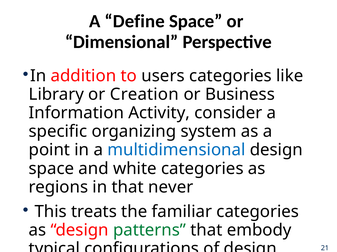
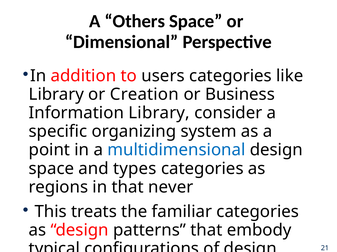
Define: Define -> Others (135, 21)
Information Activity: Activity -> Library (159, 113)
white: white -> types (135, 169)
patterns colour: green -> black (149, 231)
